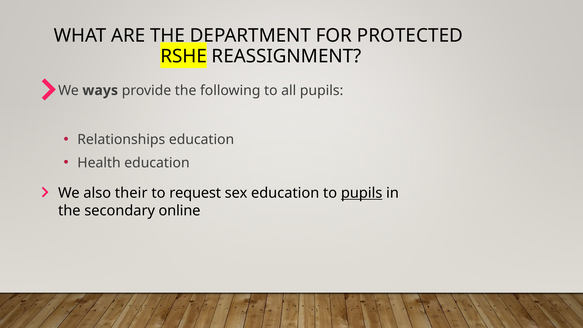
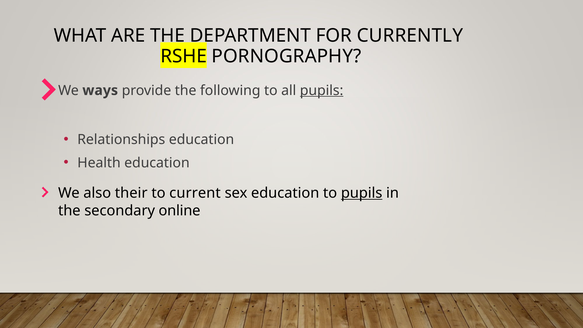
PROTECTED: PROTECTED -> CURRENTLY (410, 36)
REASSIGNMENT: REASSIGNMENT -> PORNOGRAPHY (286, 56)
pupils underline: none -> present (322, 90)
request: request -> current (195, 193)
